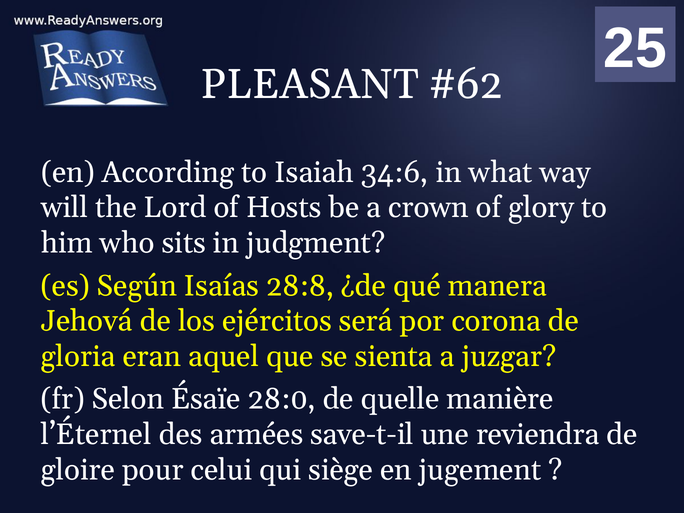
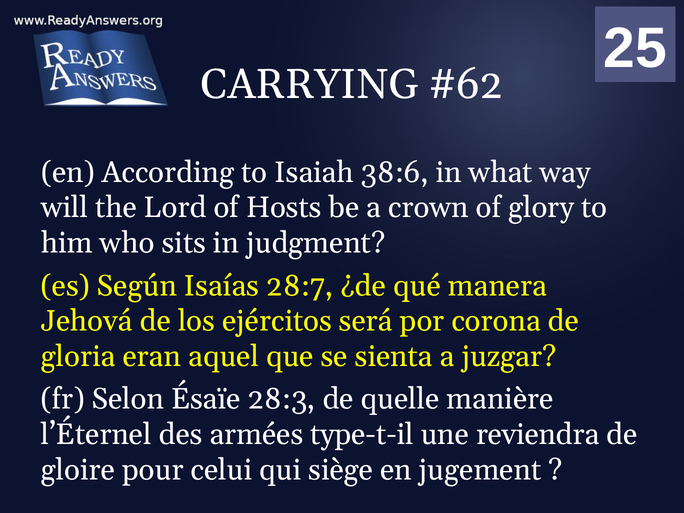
PLEASANT: PLEASANT -> CARRYING (310, 84)
34:6: 34:6 -> 38:6 (395, 172)
28:8: 28:8 -> 28:7 (300, 286)
28:0: 28:0 -> 28:3 (282, 399)
save-t-il: save-t-il -> type-t-il (362, 435)
